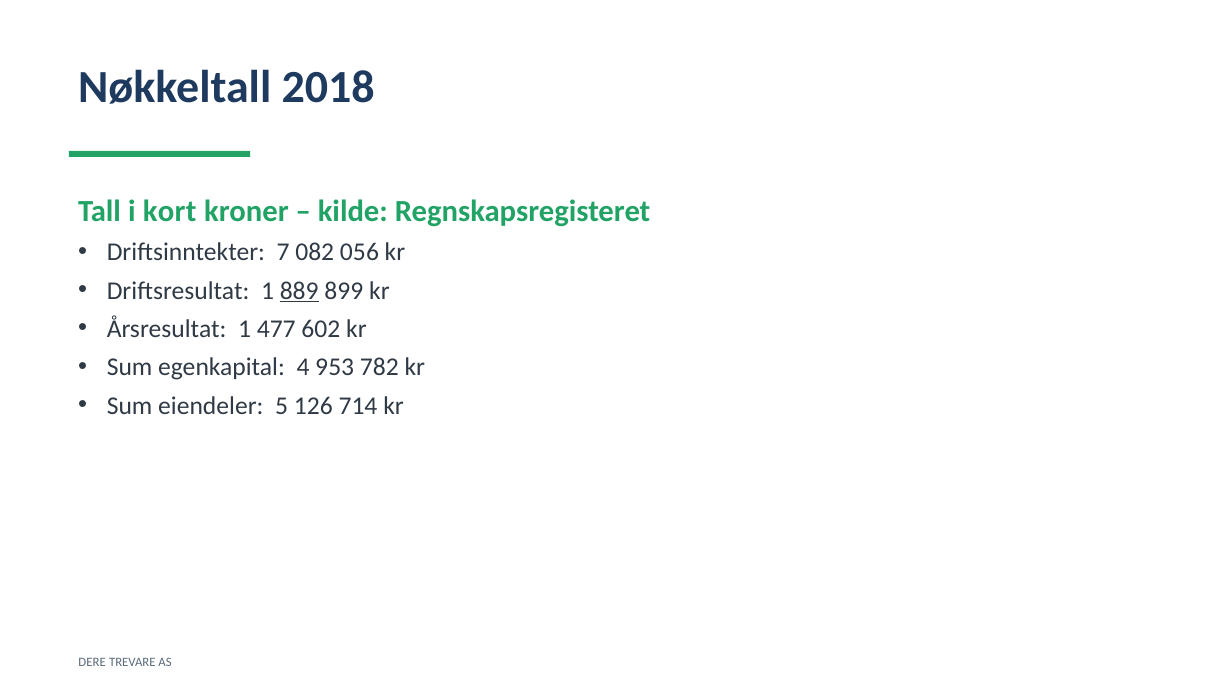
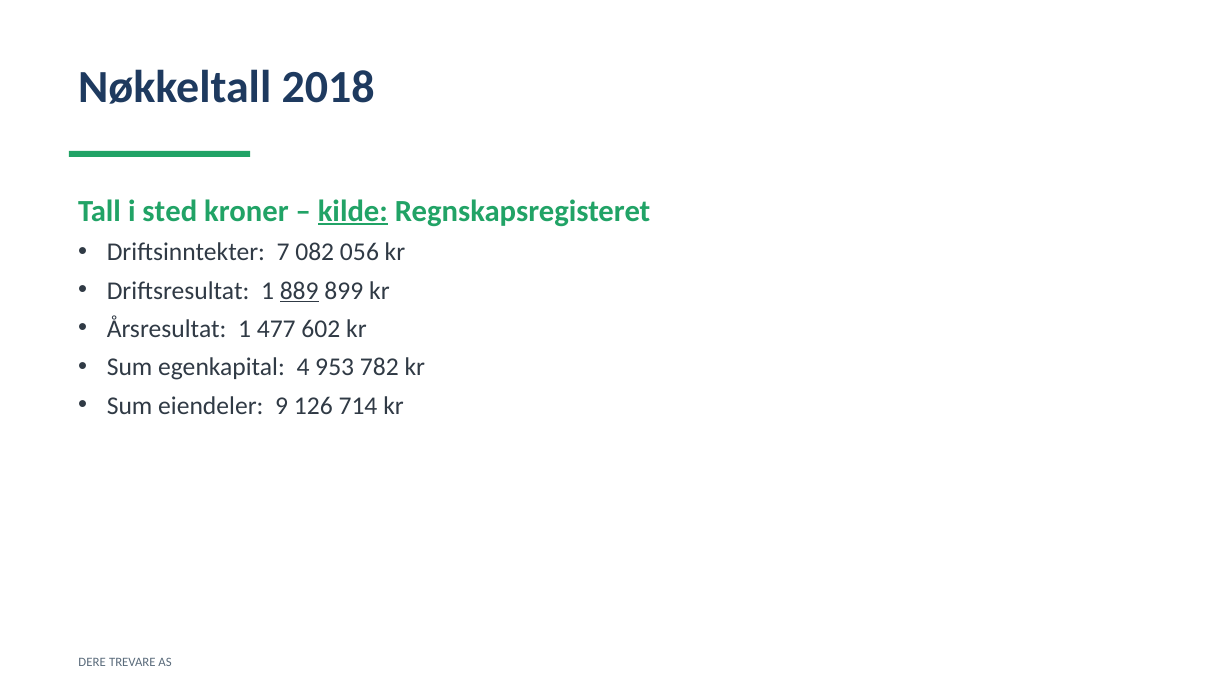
kort: kort -> sted (170, 211)
kilde underline: none -> present (353, 211)
5: 5 -> 9 (282, 406)
